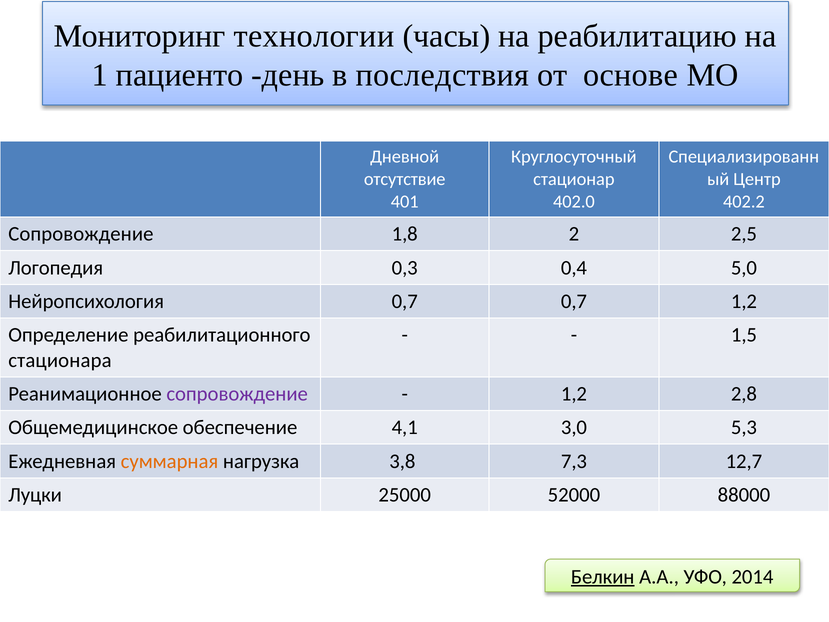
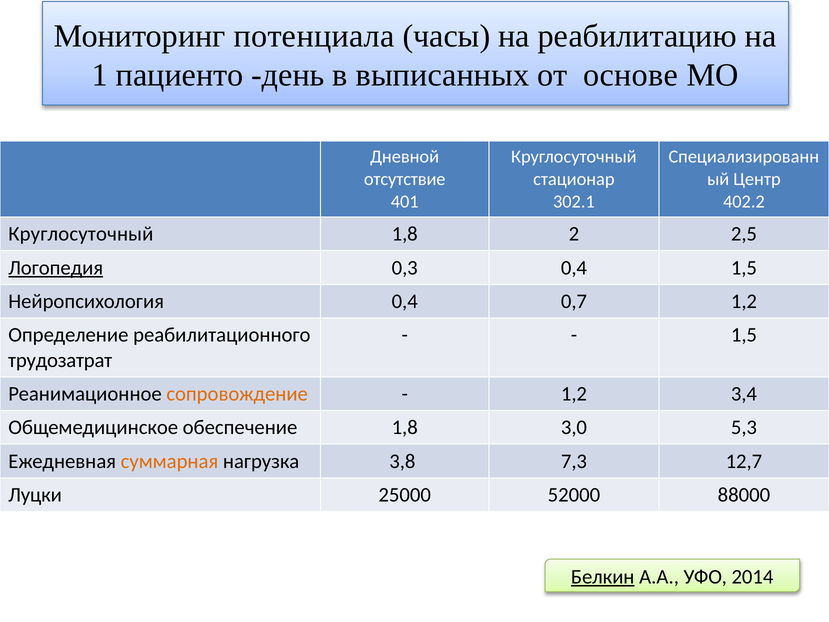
технологии: технологии -> потенциала (314, 36)
последствия: последствия -> выписанных (442, 75)
402.0: 402.0 -> 302.1 (574, 202)
Сопровождение: Сопровождение -> Круглосуточный (81, 234)
Логопедия underline: none -> present (56, 268)
0,4 5,0: 5,0 -> 1,5 (744, 268)
Нейропсихология 0,7: 0,7 -> 0,4 (405, 301)
стационара: стационара -> трудозатрат (60, 360)
сопровождение colour: purple -> orange (237, 394)
2,8: 2,8 -> 3,4 (744, 394)
обеспечение 4,1: 4,1 -> 1,8 (405, 427)
